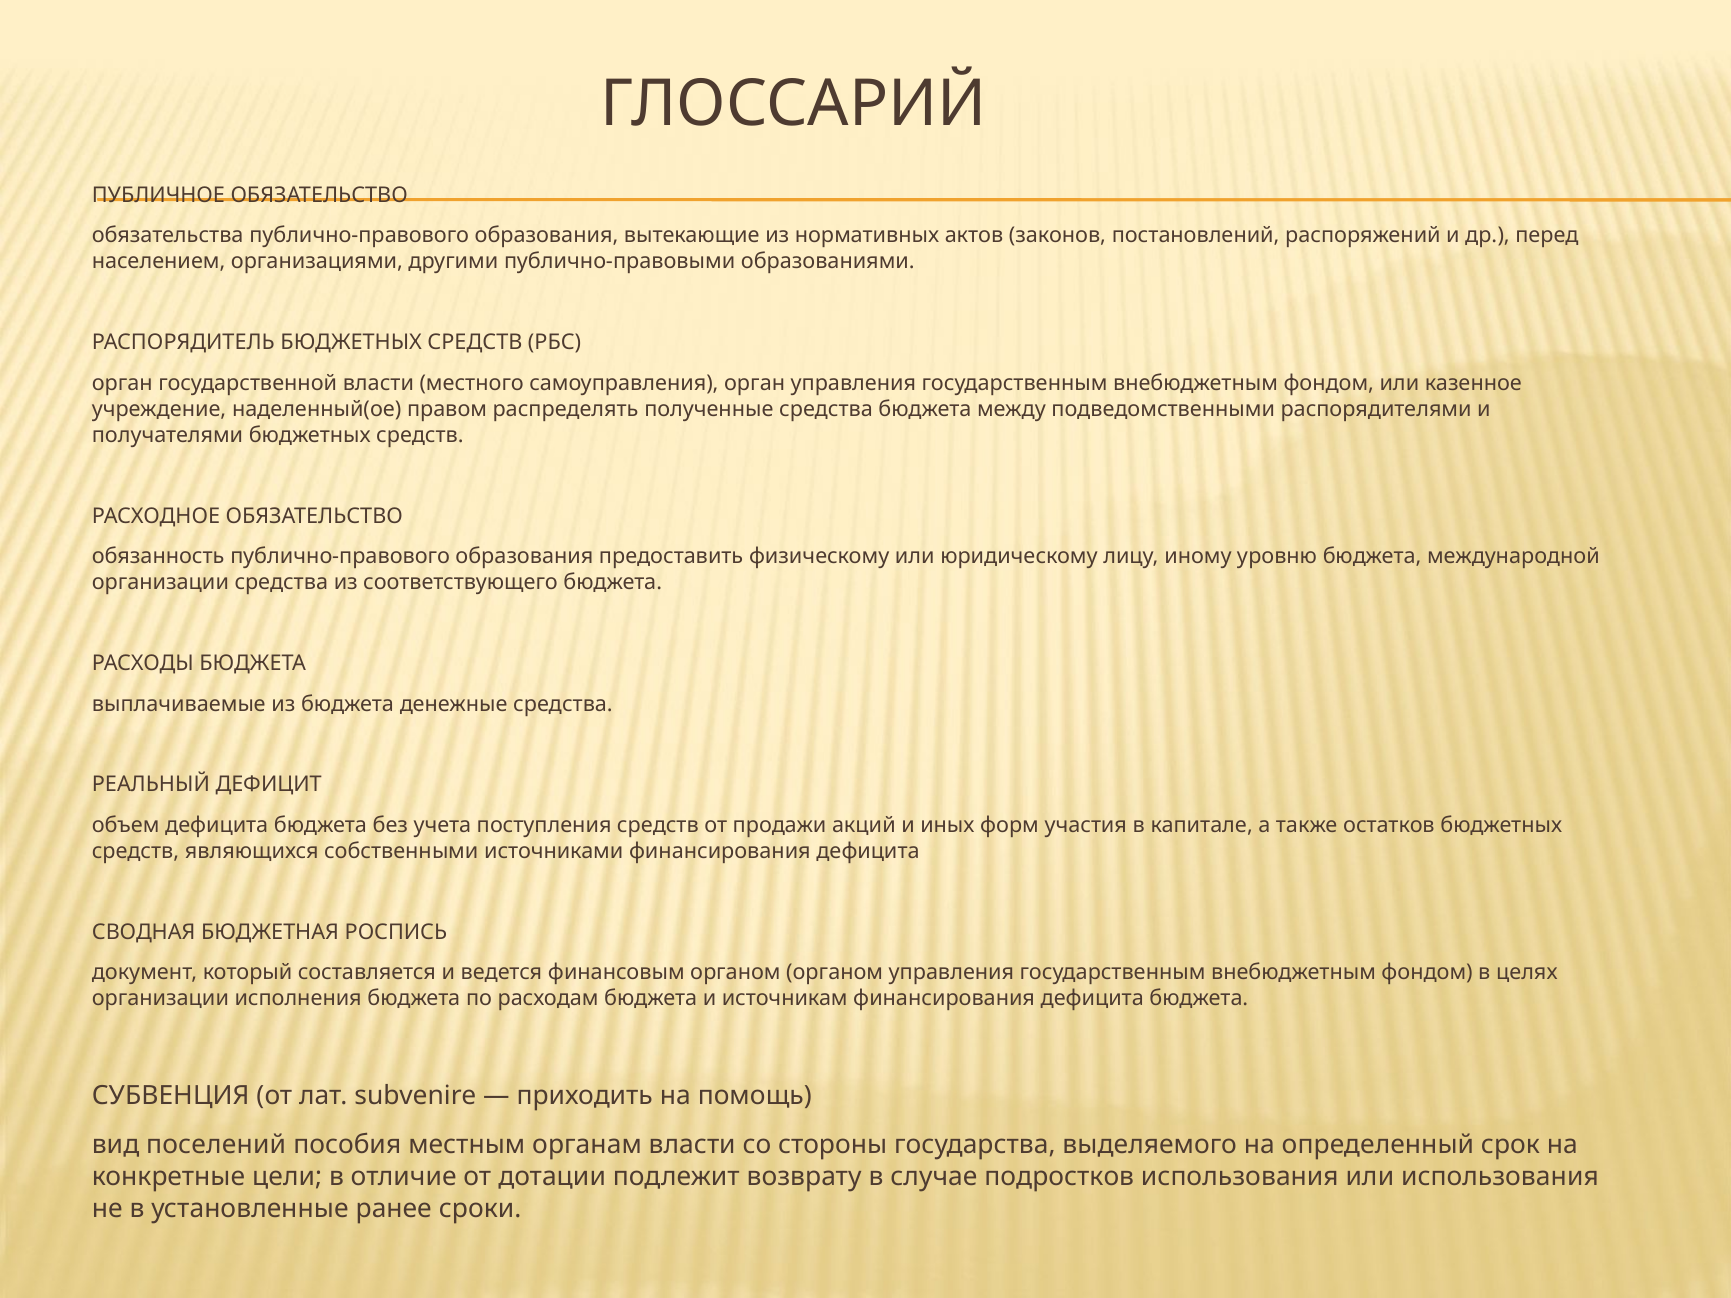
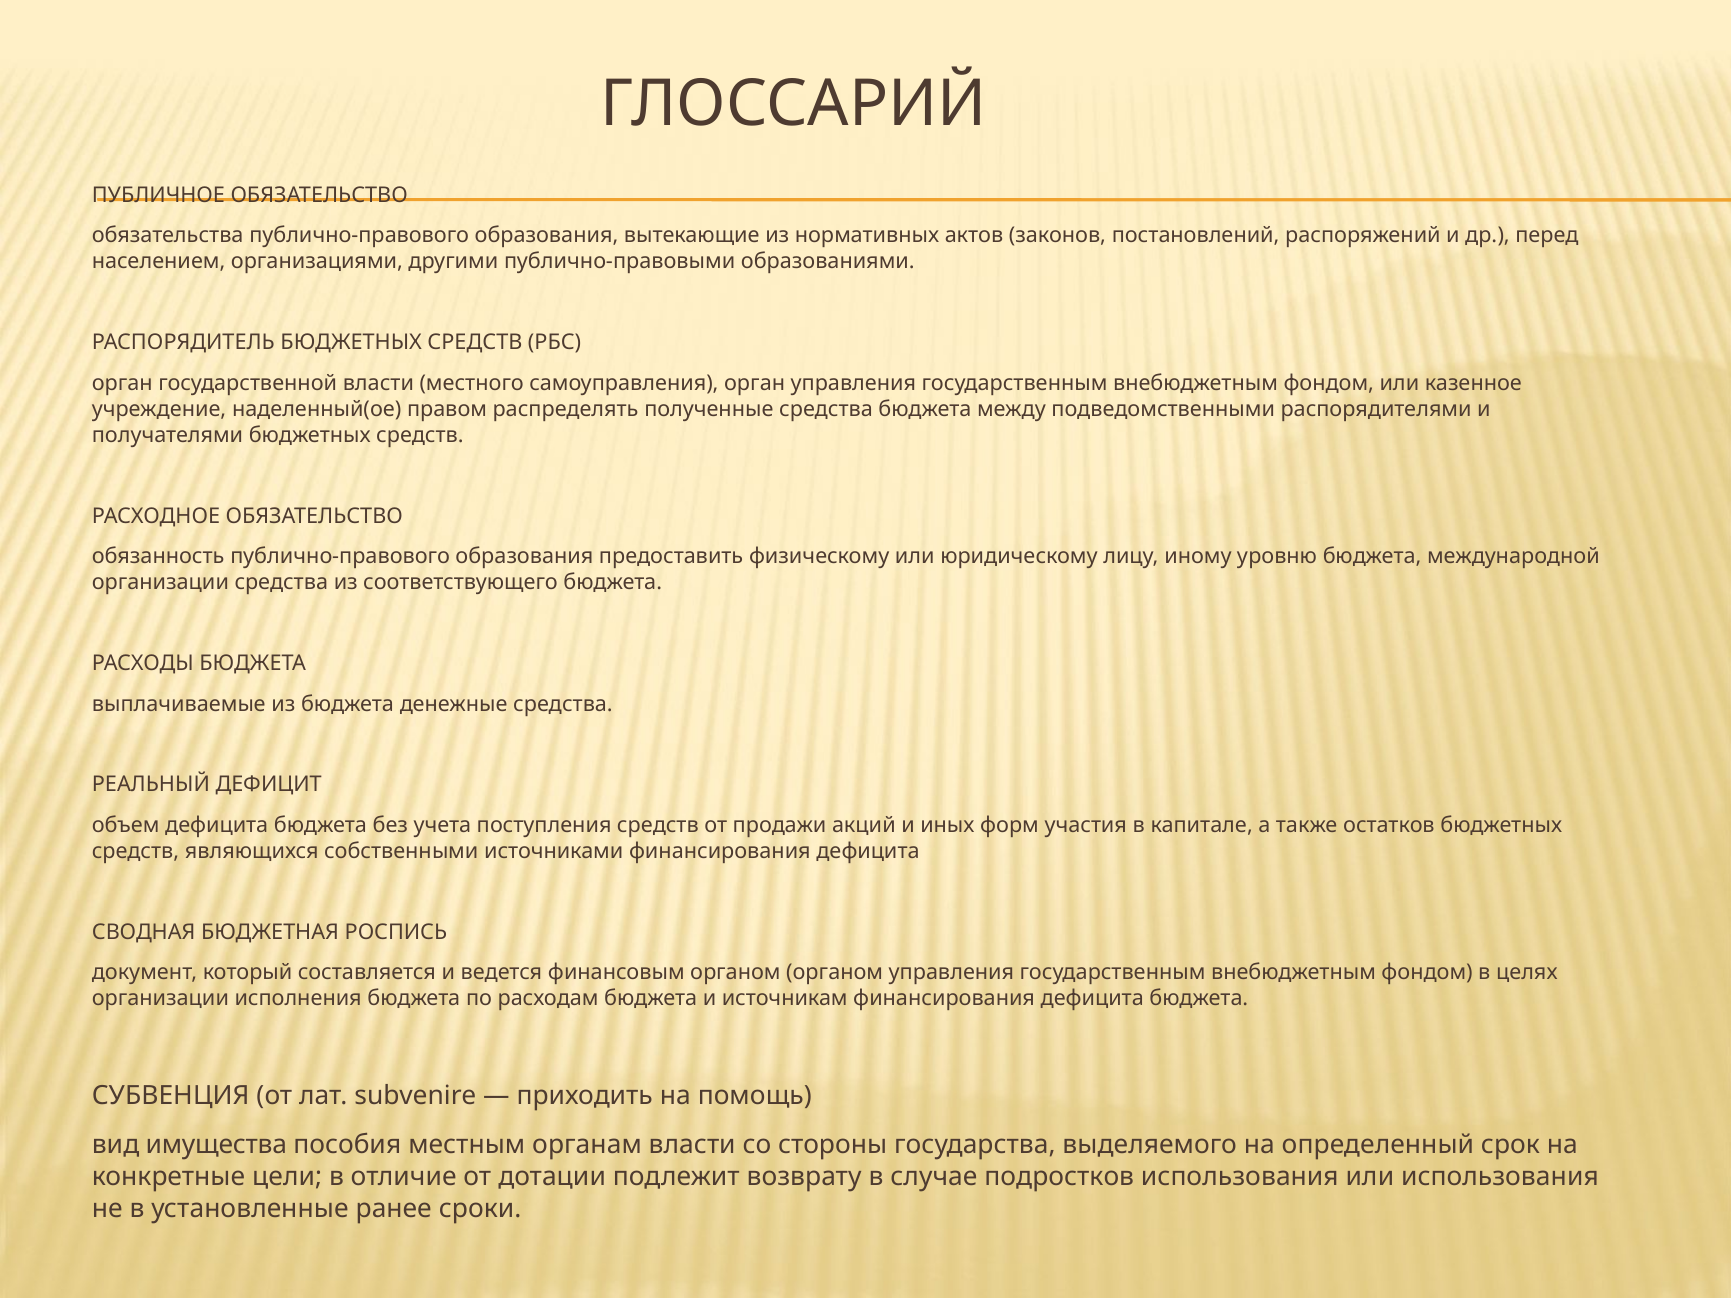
поселений: поселений -> имущества (216, 1145)
